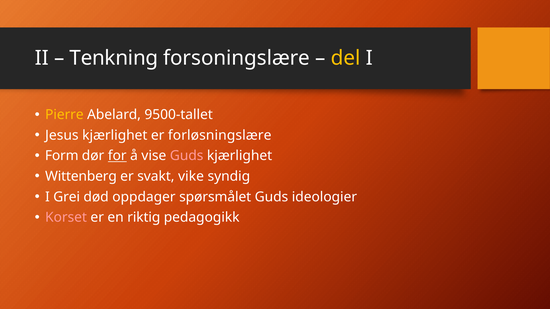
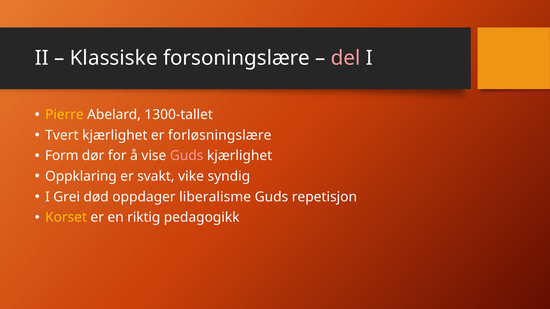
Tenkning: Tenkning -> Klassiske (114, 58)
del colour: yellow -> pink (346, 58)
9500-tallet: 9500-tallet -> 1300-tallet (179, 115)
Jesus: Jesus -> Tvert (62, 135)
for underline: present -> none (117, 156)
Wittenberg: Wittenberg -> Oppklaring (81, 177)
spørsmålet: spørsmålet -> liberalisme (215, 197)
ideologier: ideologier -> repetisjon (324, 197)
Korset colour: pink -> yellow (66, 218)
